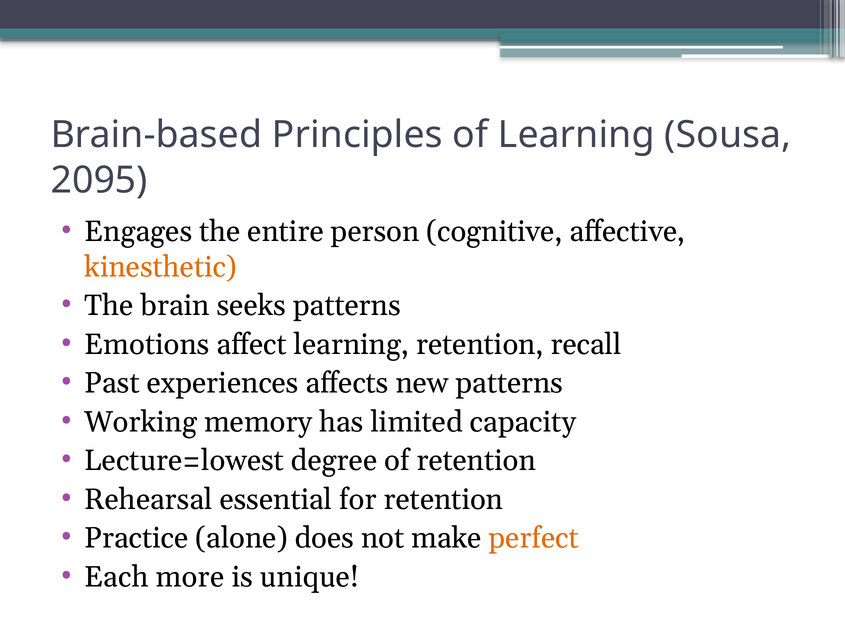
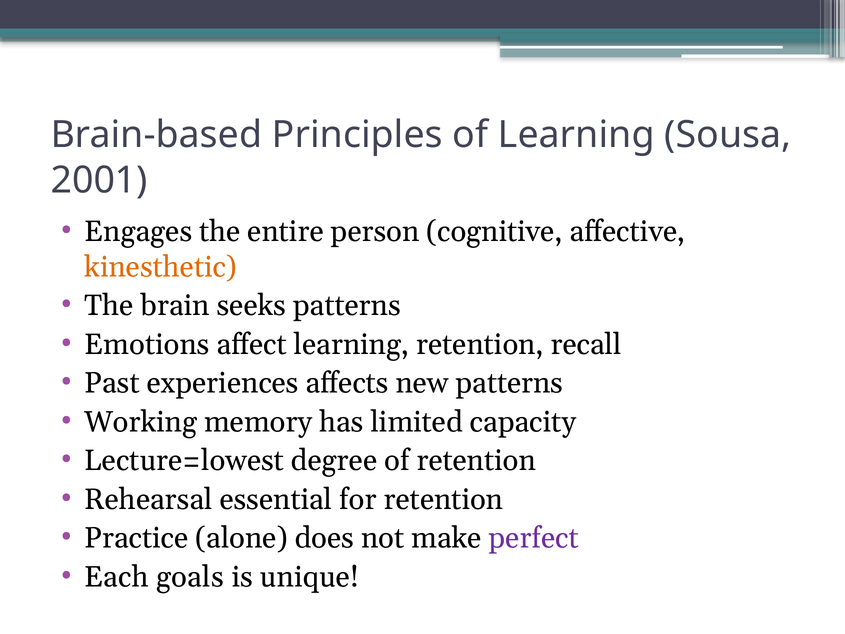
2095: 2095 -> 2001 (99, 180)
perfect colour: orange -> purple (534, 538)
more: more -> goals (190, 577)
